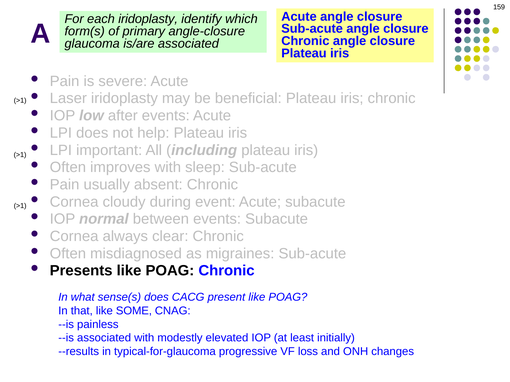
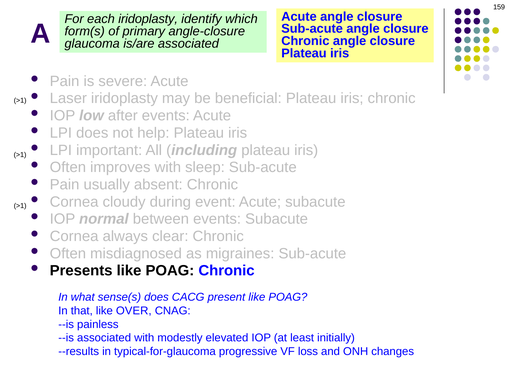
SOME: SOME -> OVER (134, 311)
